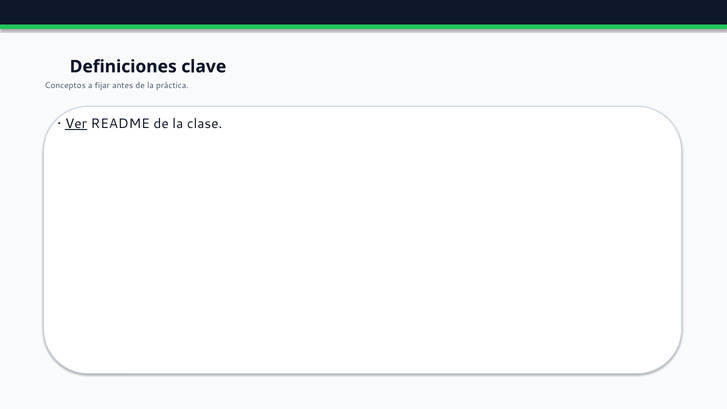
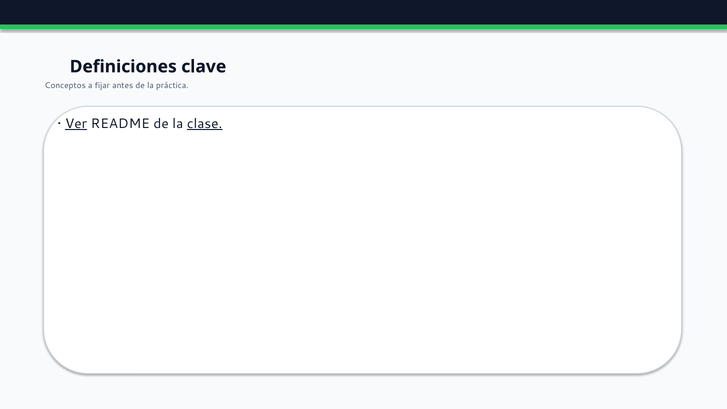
clase underline: none -> present (205, 124)
